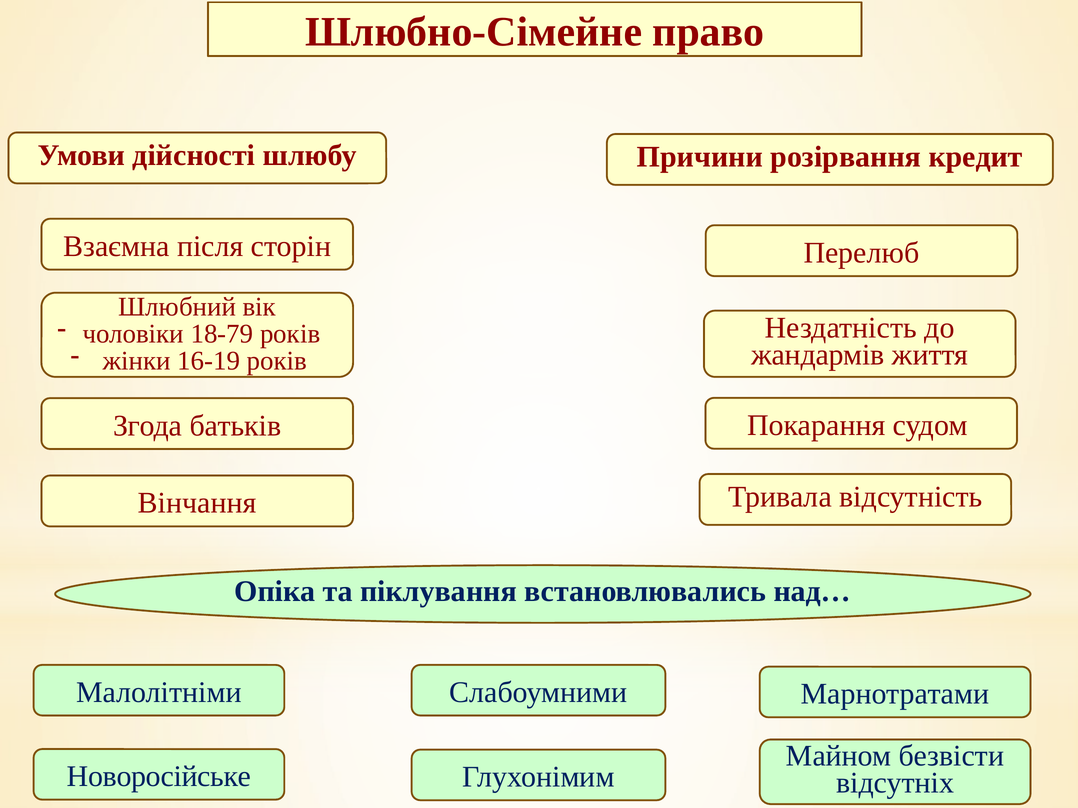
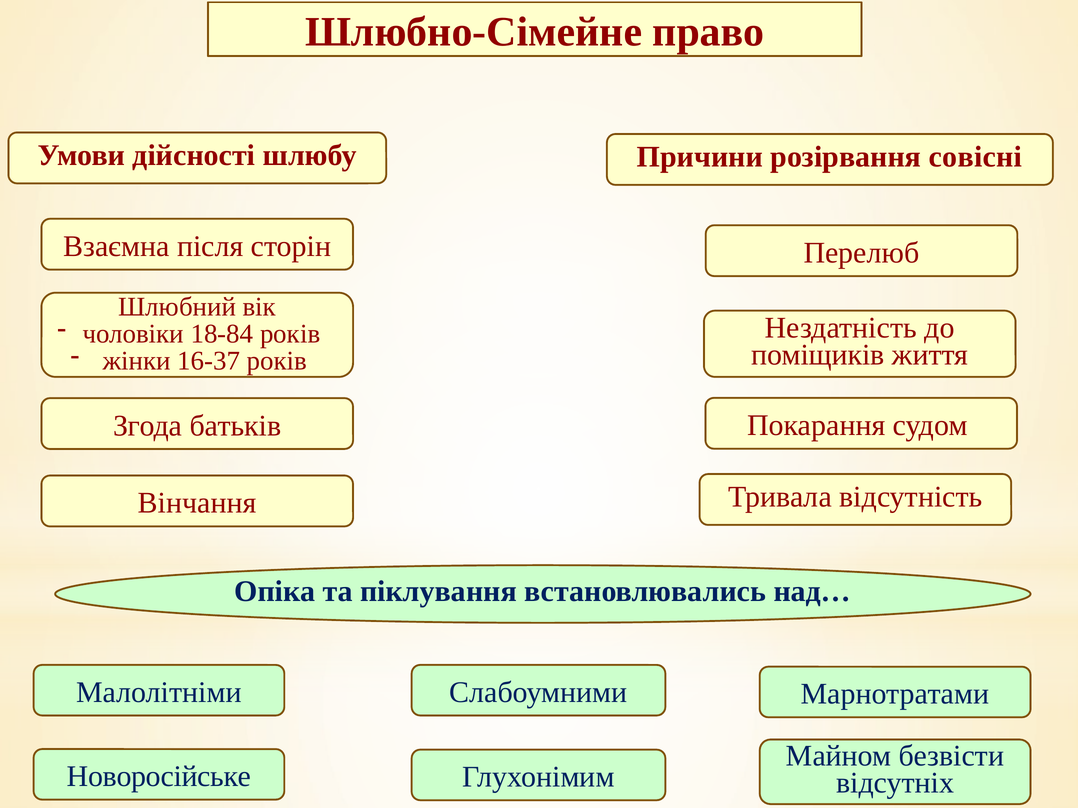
кредит: кредит -> совісні (975, 157)
18-79: 18-79 -> 18-84 (222, 334)
жандармів: жандармів -> поміщиків (818, 355)
16-19: 16-19 -> 16-37 (209, 361)
